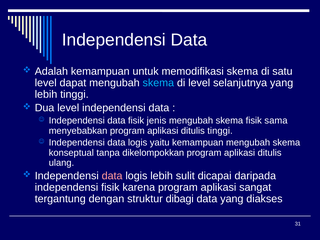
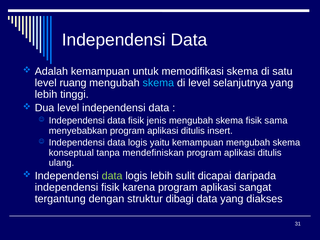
dapat: dapat -> ruang (73, 83)
ditulis tinggi: tinggi -> insert (220, 131)
dikelompokkan: dikelompokkan -> mendefiniskan (153, 153)
data colour: pink -> light green (112, 176)
